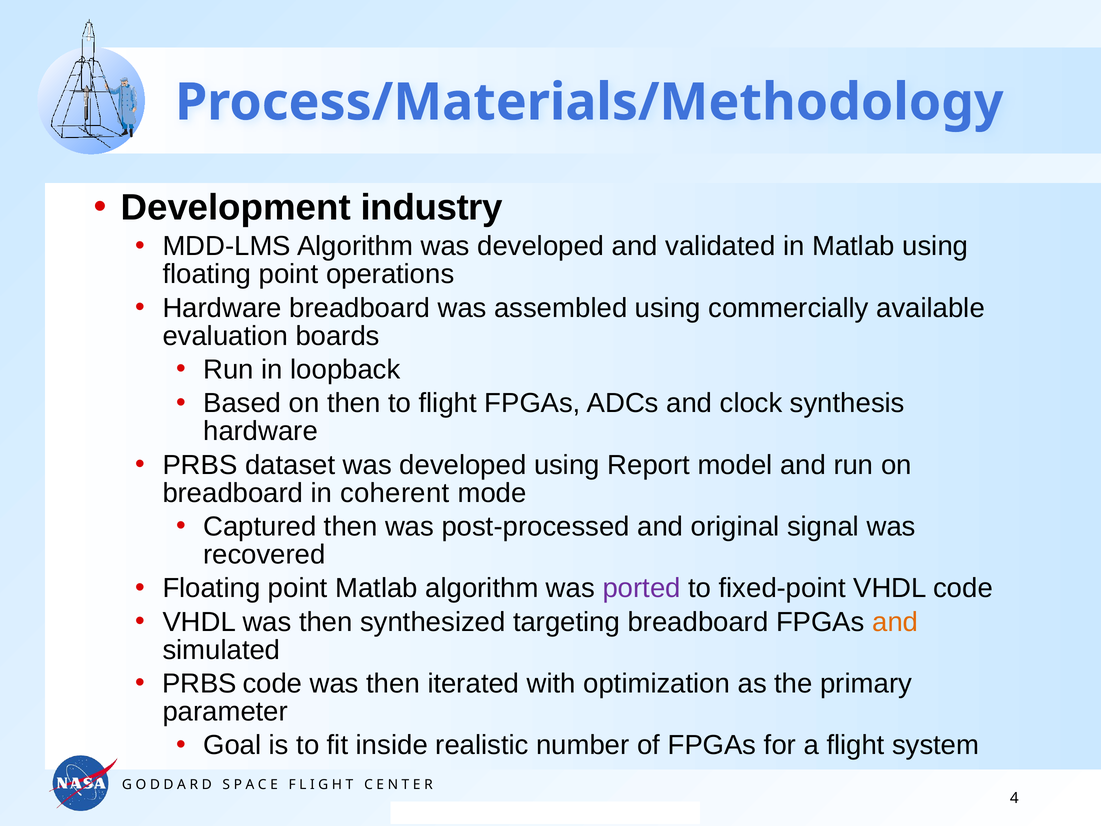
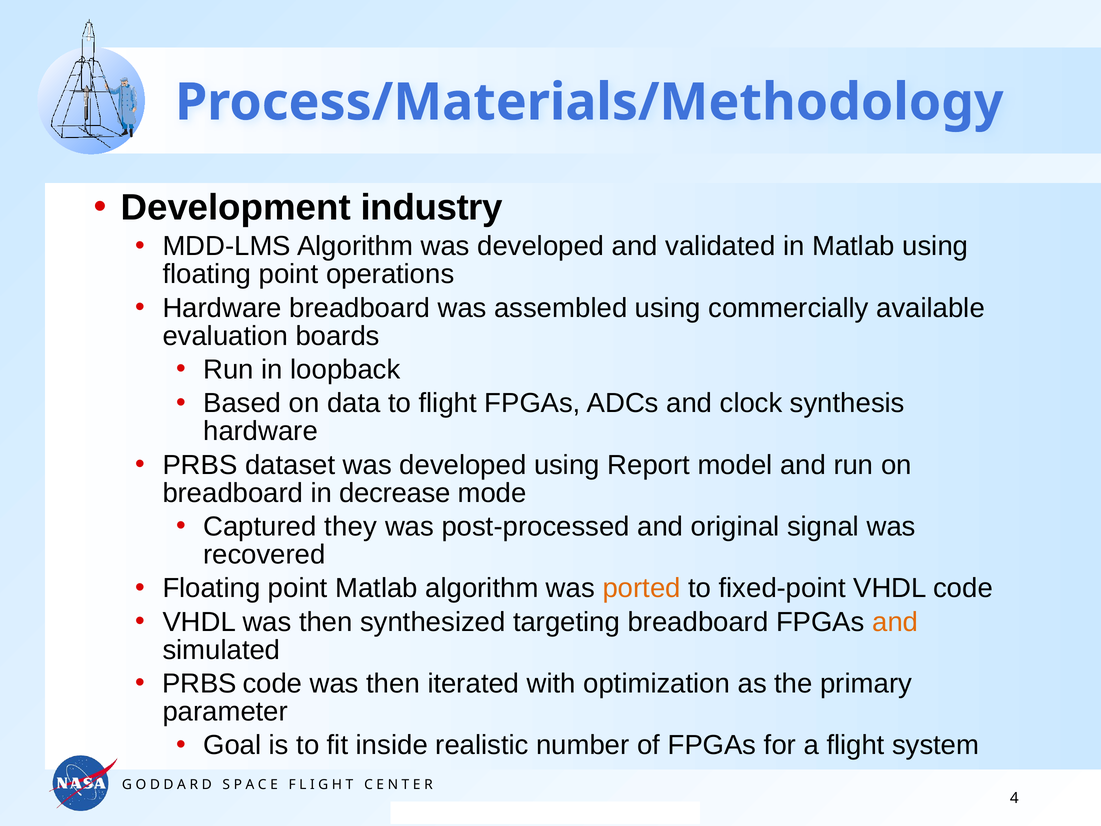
on then: then -> data (354, 403)
coherent: coherent -> decrease (395, 493)
Captured then: then -> they (351, 527)
ported colour: purple -> orange (642, 588)
